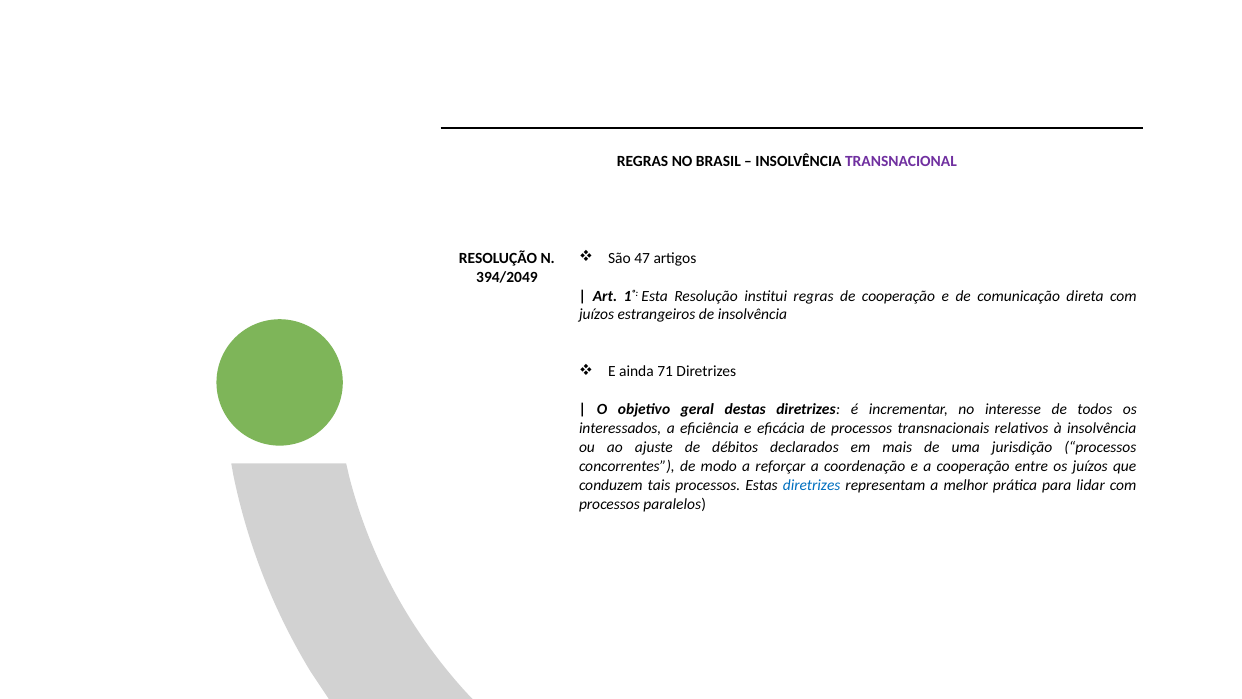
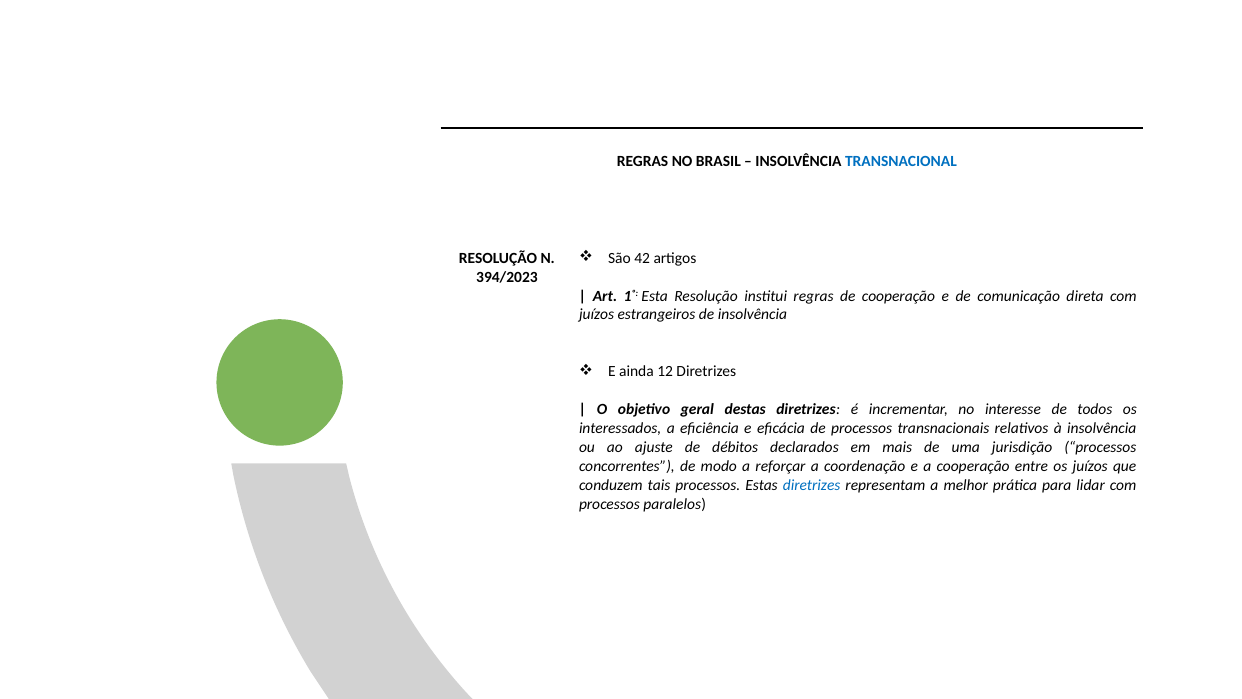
TRANSNACIONAL colour: purple -> blue (901, 161)
47: 47 -> 42 (642, 258)
394/2049: 394/2049 -> 394/2023 (507, 277)
71: 71 -> 12 (665, 371)
